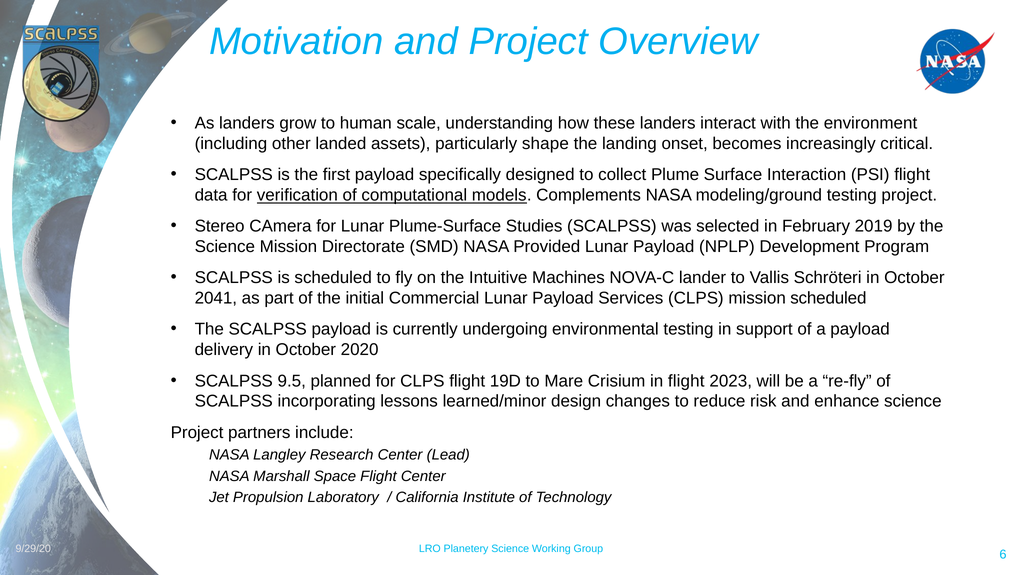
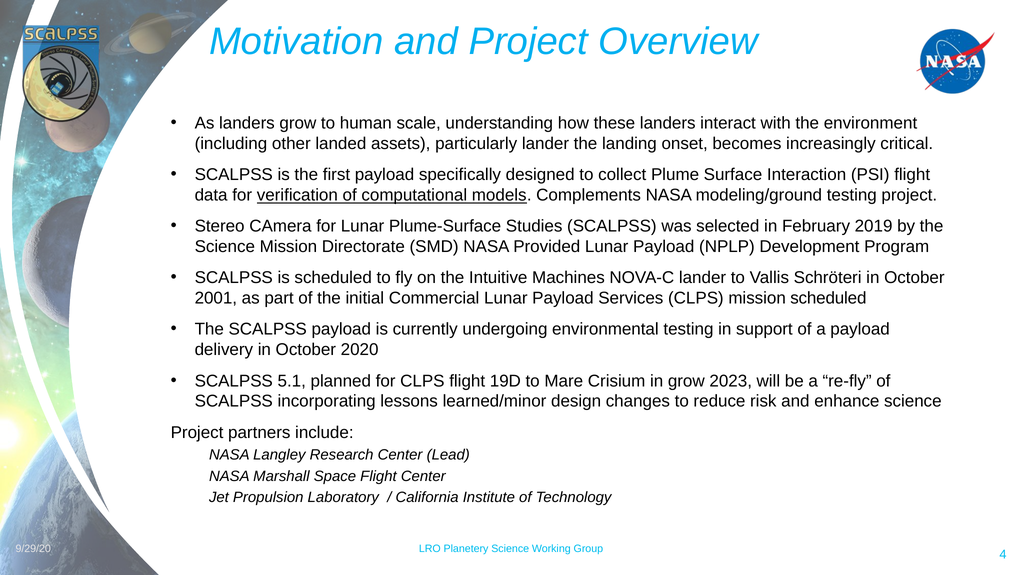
particularly shape: shape -> lander (545, 144)
2041: 2041 -> 2001 (216, 298)
9.5: 9.5 -> 5.1 (292, 381)
in flight: flight -> grow (686, 381)
6: 6 -> 4 (1003, 555)
